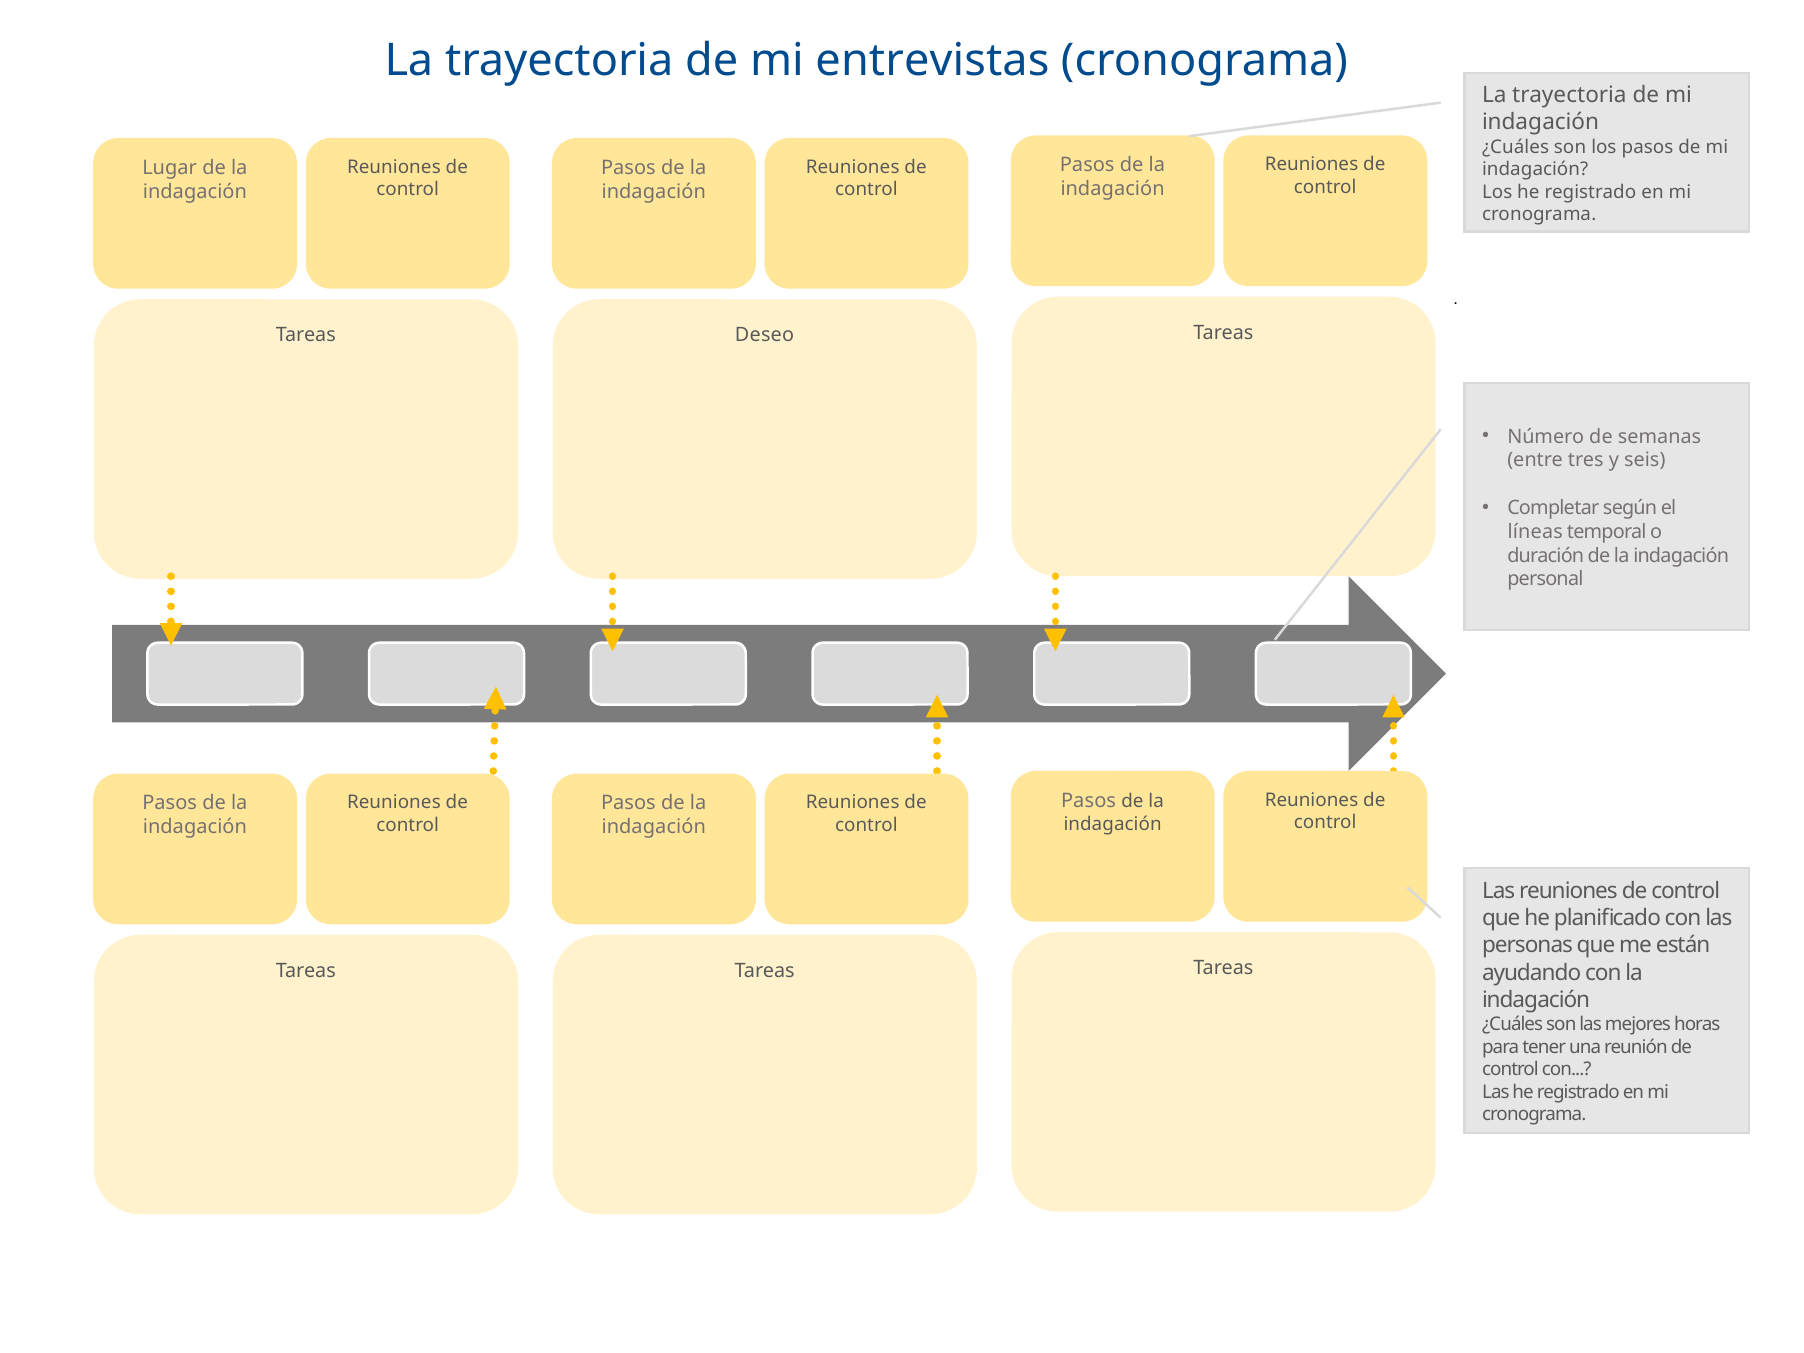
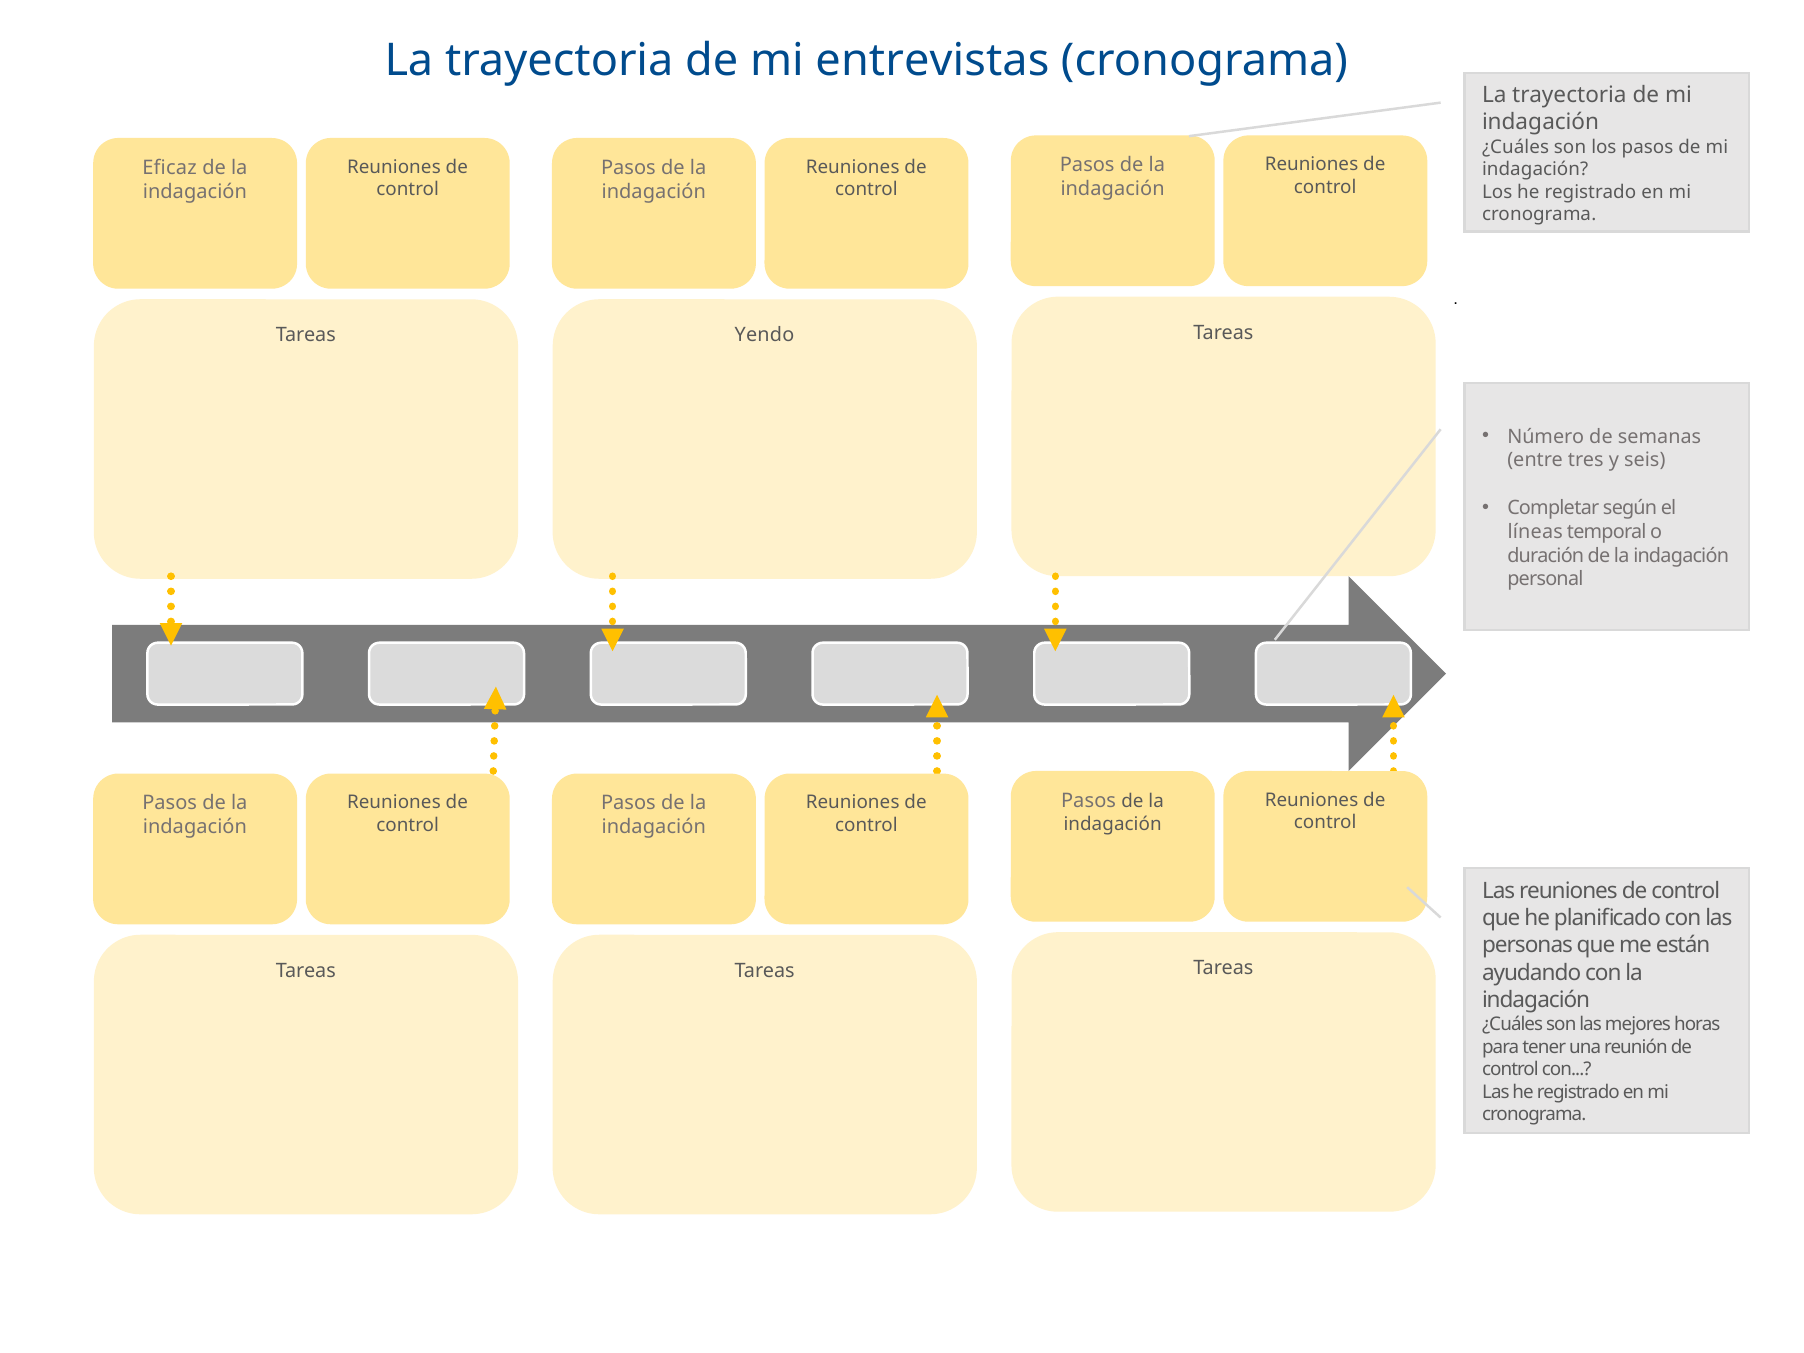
Lugar: Lugar -> Eficaz (169, 168)
Deseo: Deseo -> Yendo (765, 335)
